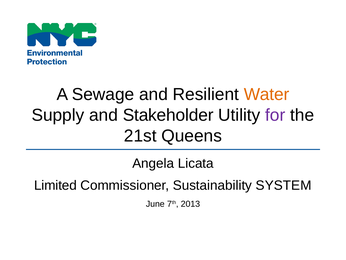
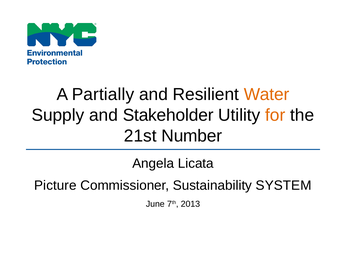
Sewage: Sewage -> Partially (103, 94)
for colour: purple -> orange (275, 115)
Queens: Queens -> Number (192, 136)
Limited: Limited -> Picture (55, 185)
